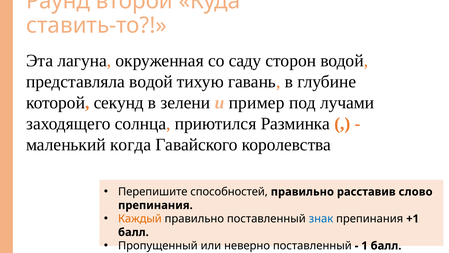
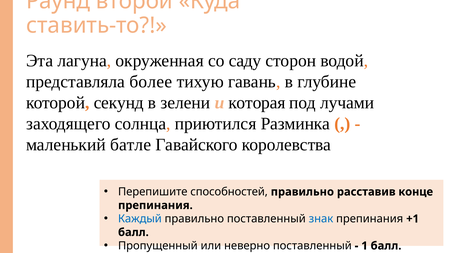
представляла водой: водой -> более (151, 82)
пример: пример -> которая (257, 103)
когда: когда -> батле (131, 145)
слово: слово -> конце (416, 192)
Каждый colour: orange -> blue (140, 218)
